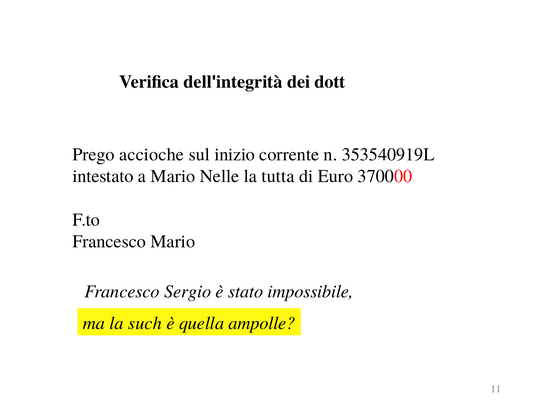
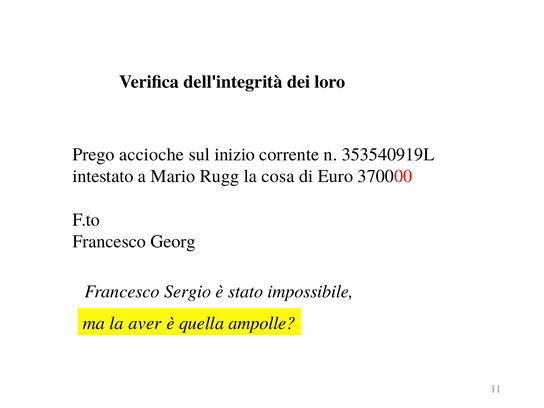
dott: dott -> loro (330, 82)
Nelle: Nelle -> Rugg (220, 176)
tutta: tutta -> cosa (278, 176)
Francesco Mario: Mario -> Georg (173, 241)
such: such -> aver (145, 323)
